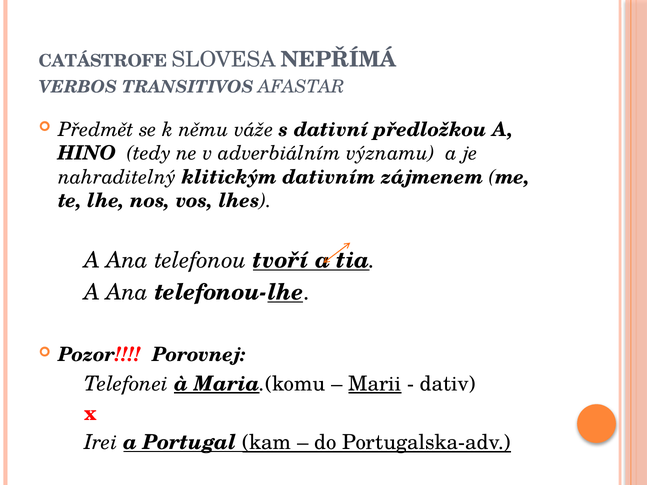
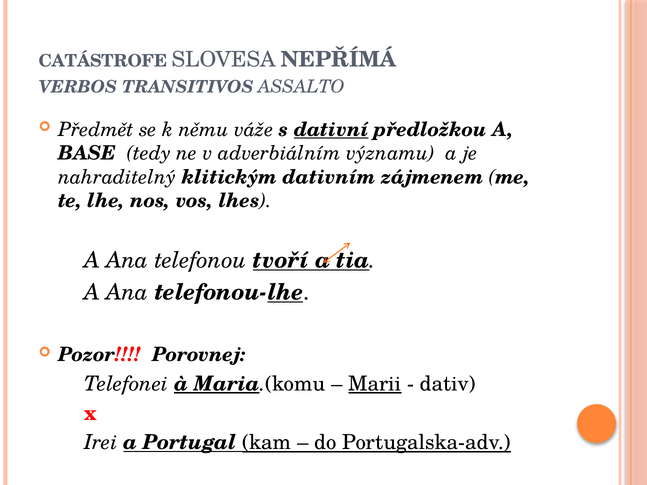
AFASTAR: AFASTAR -> ASSALTO (301, 87)
dativní underline: none -> present (331, 130)
HINO: HINO -> BASE (87, 153)
